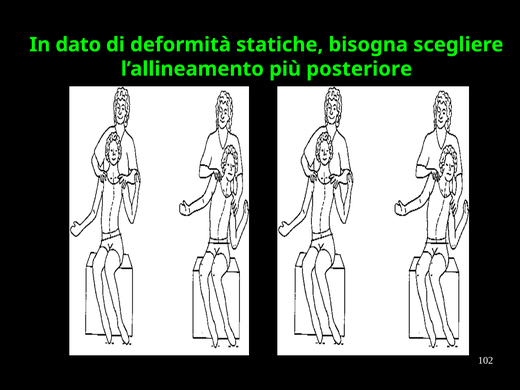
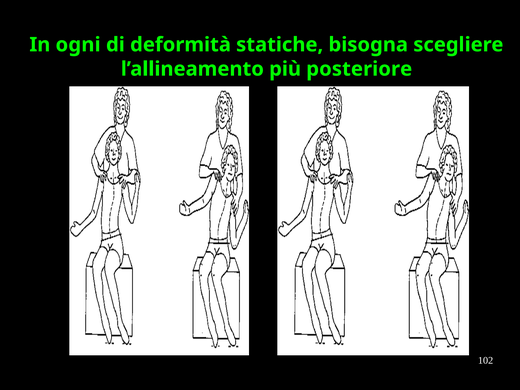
dato: dato -> ogni (78, 45)
